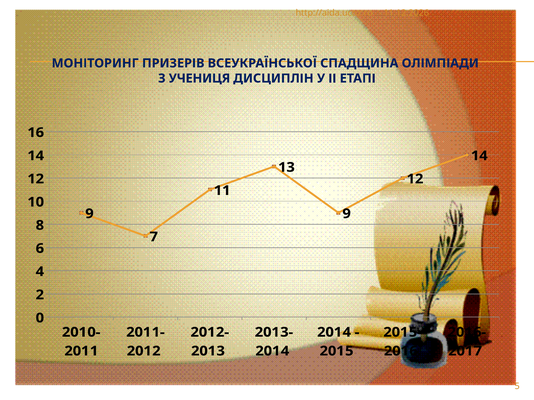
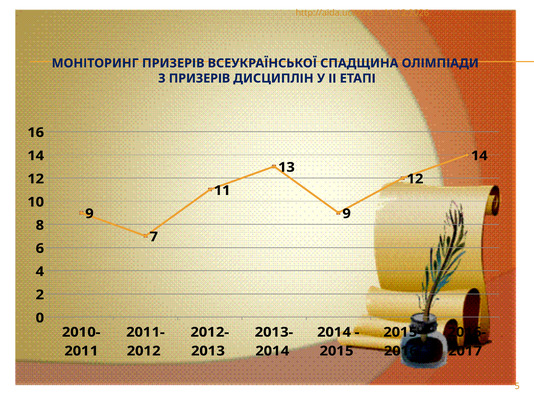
З УЧЕНИЦЯ: УЧЕНИЦЯ -> ПРИЗЕРІВ (199, 78)
